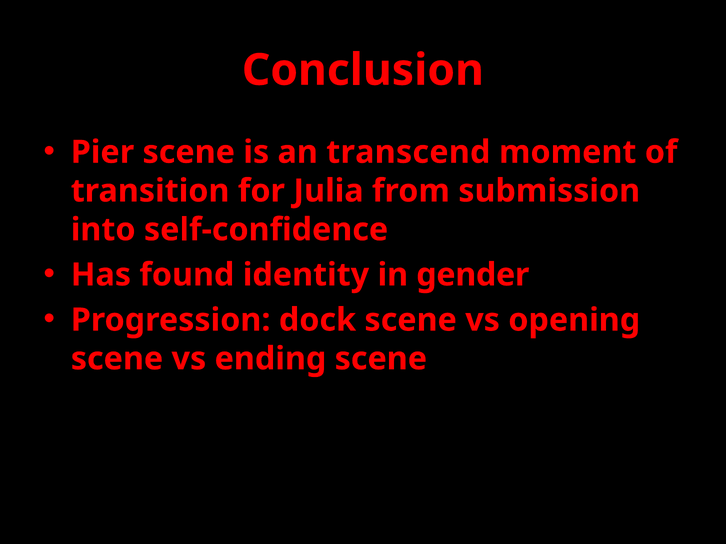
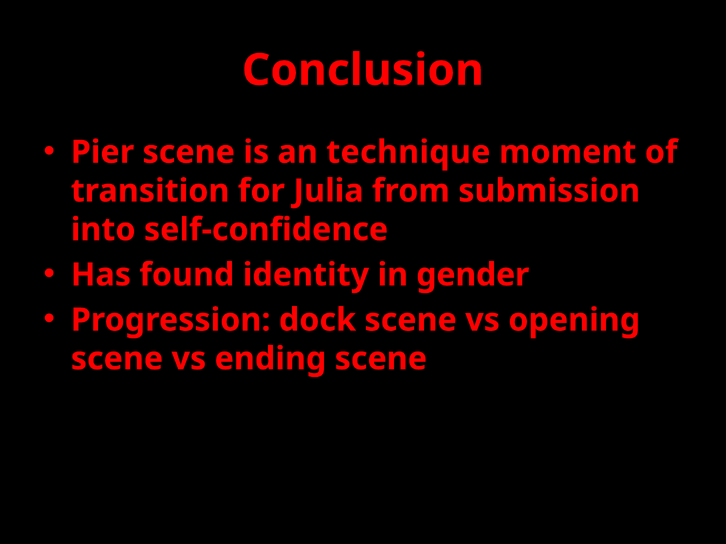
transcend: transcend -> technique (408, 152)
